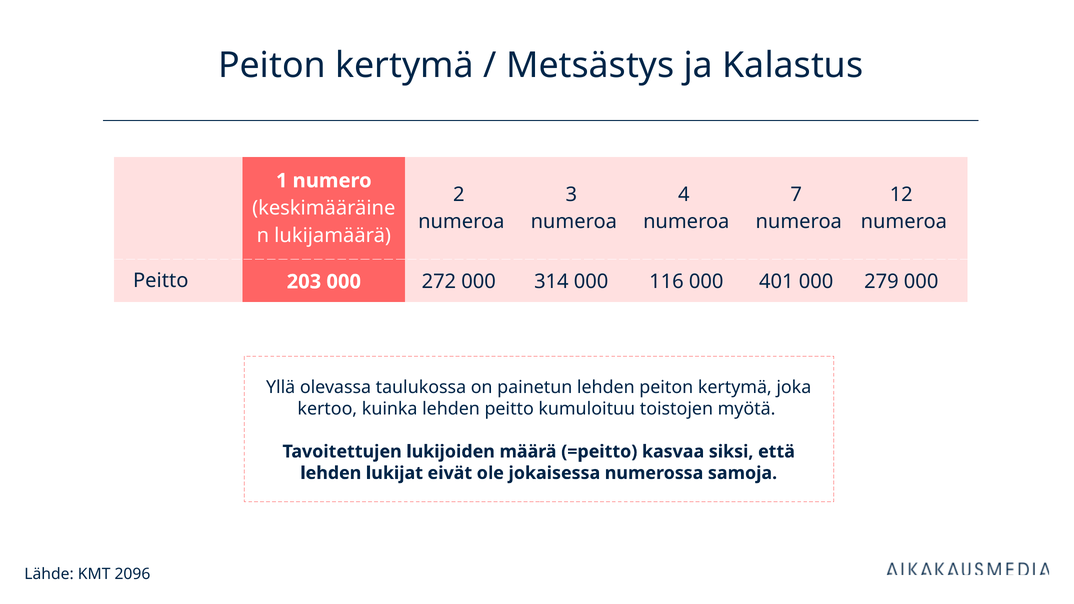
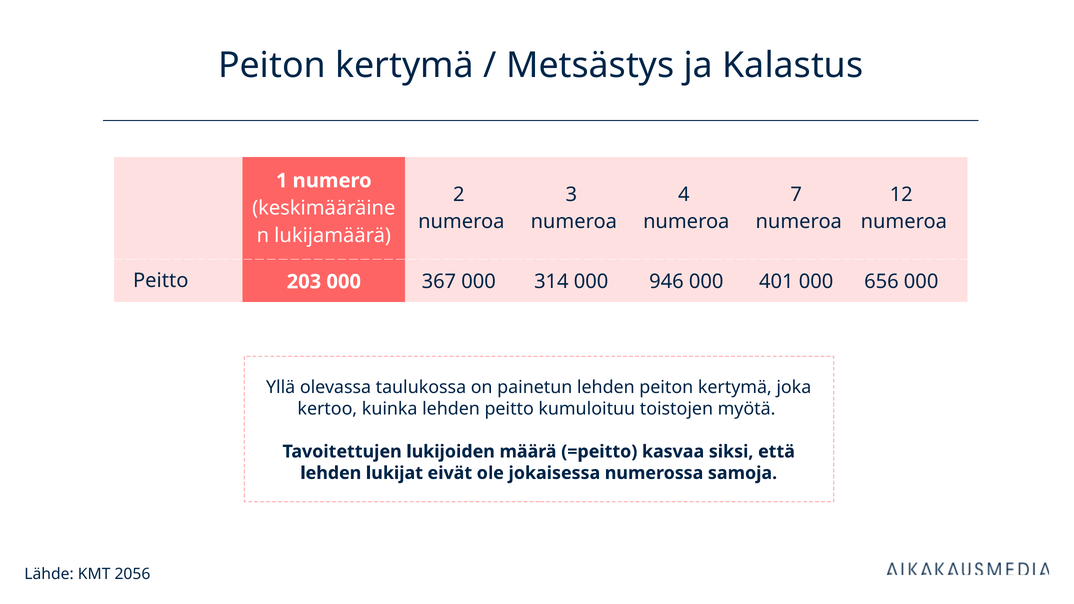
272: 272 -> 367 (439, 282)
116: 116 -> 946 (666, 282)
279: 279 -> 656 (881, 282)
2096: 2096 -> 2056 (132, 574)
